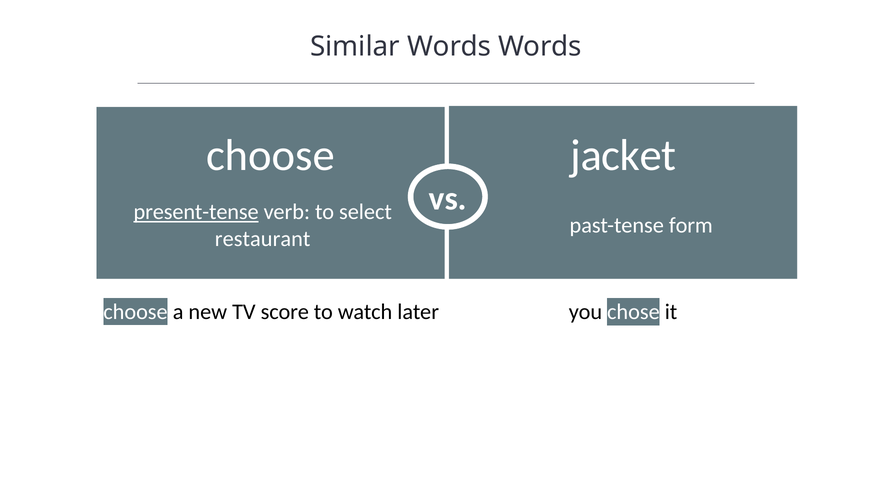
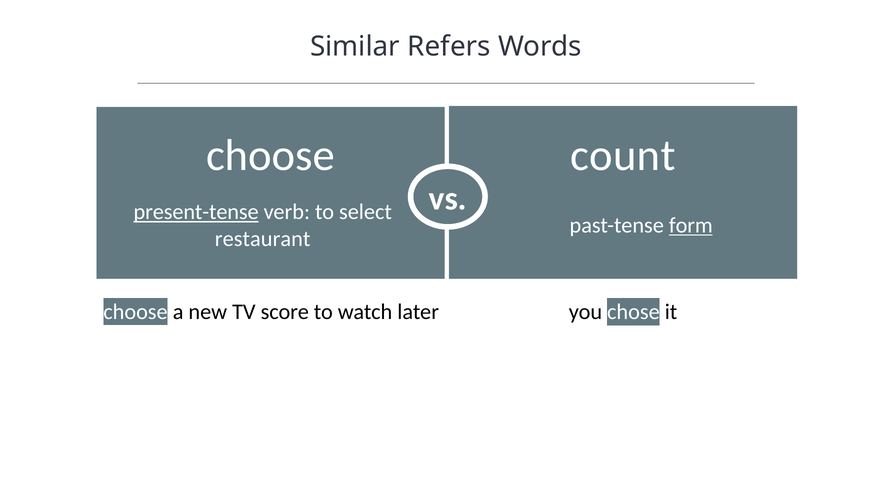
Similar Words: Words -> Refers (449, 47)
jacket: jacket -> count (623, 156)
form underline: none -> present (691, 225)
